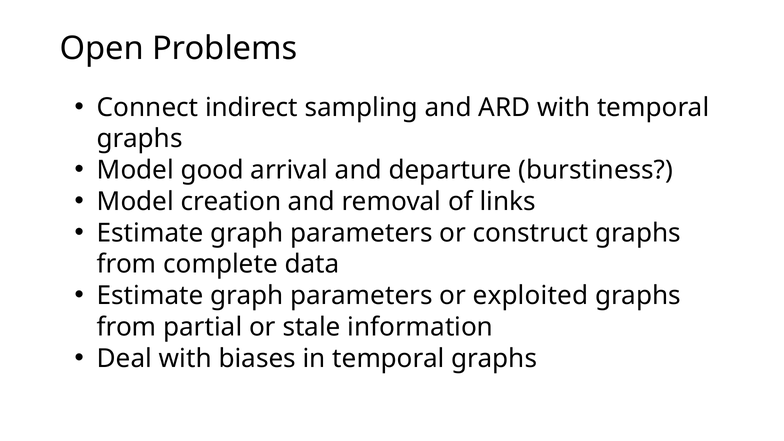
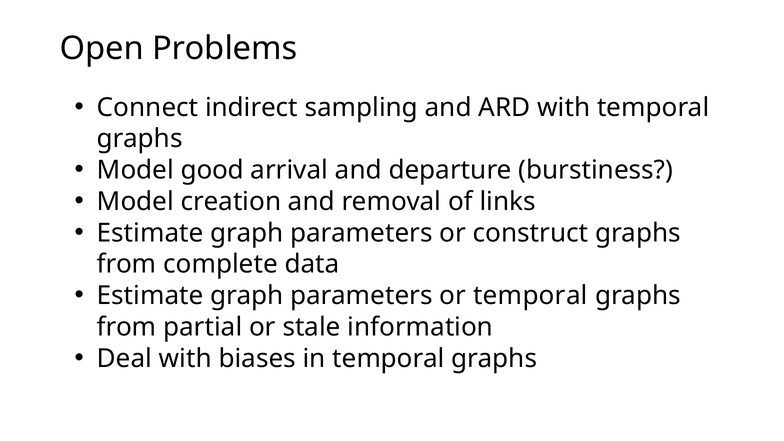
or exploited: exploited -> temporal (530, 296)
